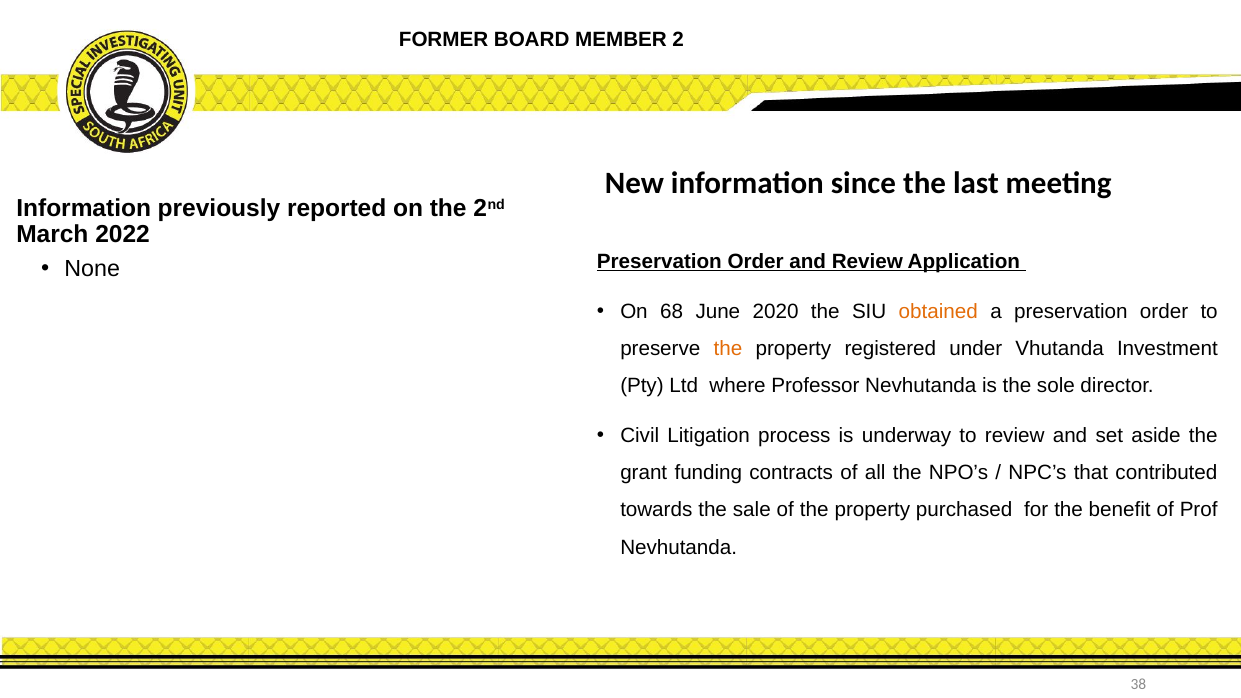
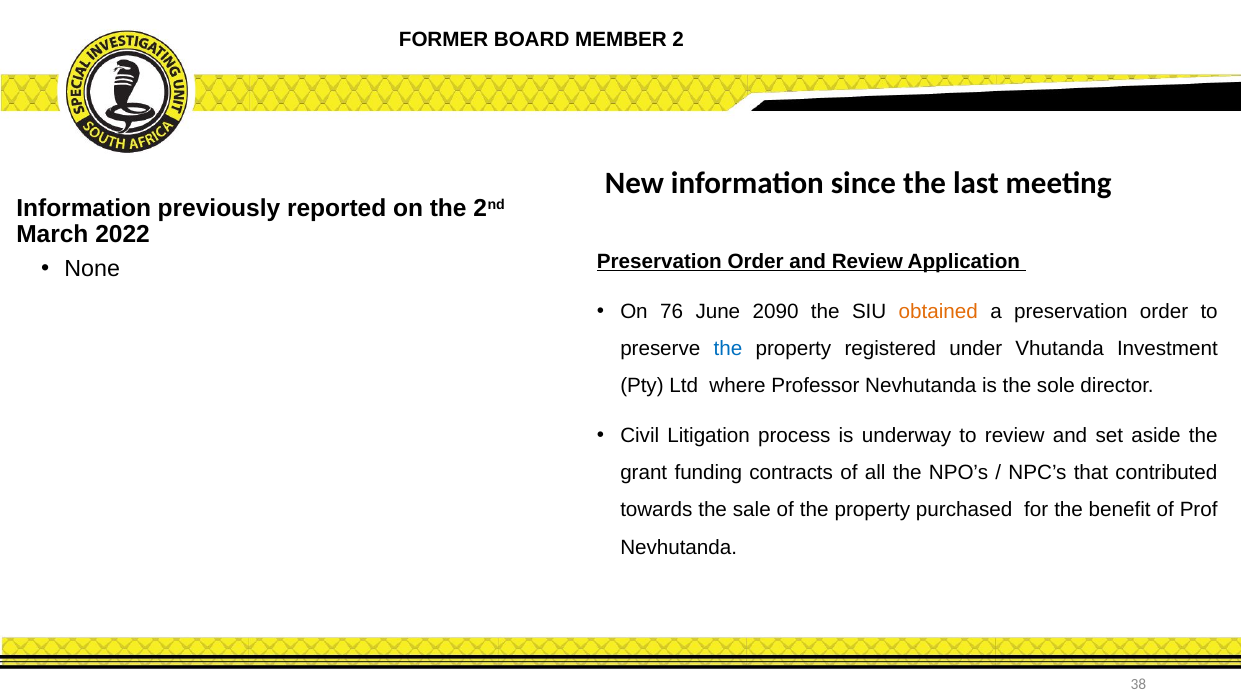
68: 68 -> 76 (672, 311)
2020: 2020 -> 2090 (776, 311)
the colour: orange -> blue (728, 349)
